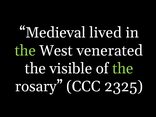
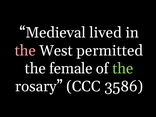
the colour: light green -> pink (25, 51)
venerated: venerated -> permitted (110, 51)
visible: visible -> female (71, 69)
2325: 2325 -> 3586 (124, 86)
